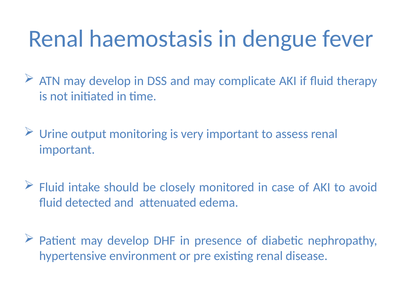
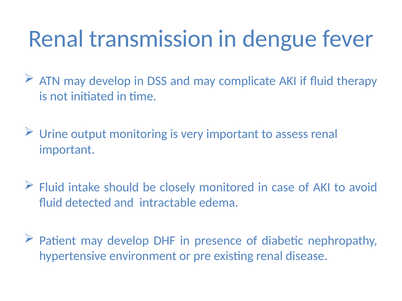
haemostasis: haemostasis -> transmission (151, 39)
attenuated: attenuated -> intractable (168, 203)
